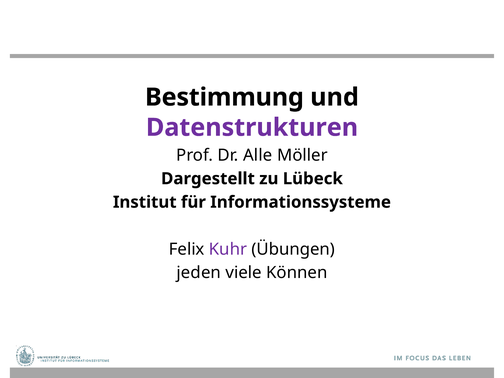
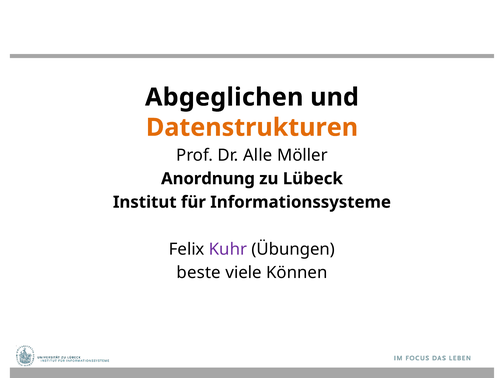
Bestimmung: Bestimmung -> Abgeglichen (224, 97)
Datenstrukturen colour: purple -> orange (252, 128)
Dargestellt: Dargestellt -> Anordnung (208, 179)
jeden: jeden -> beste (199, 273)
